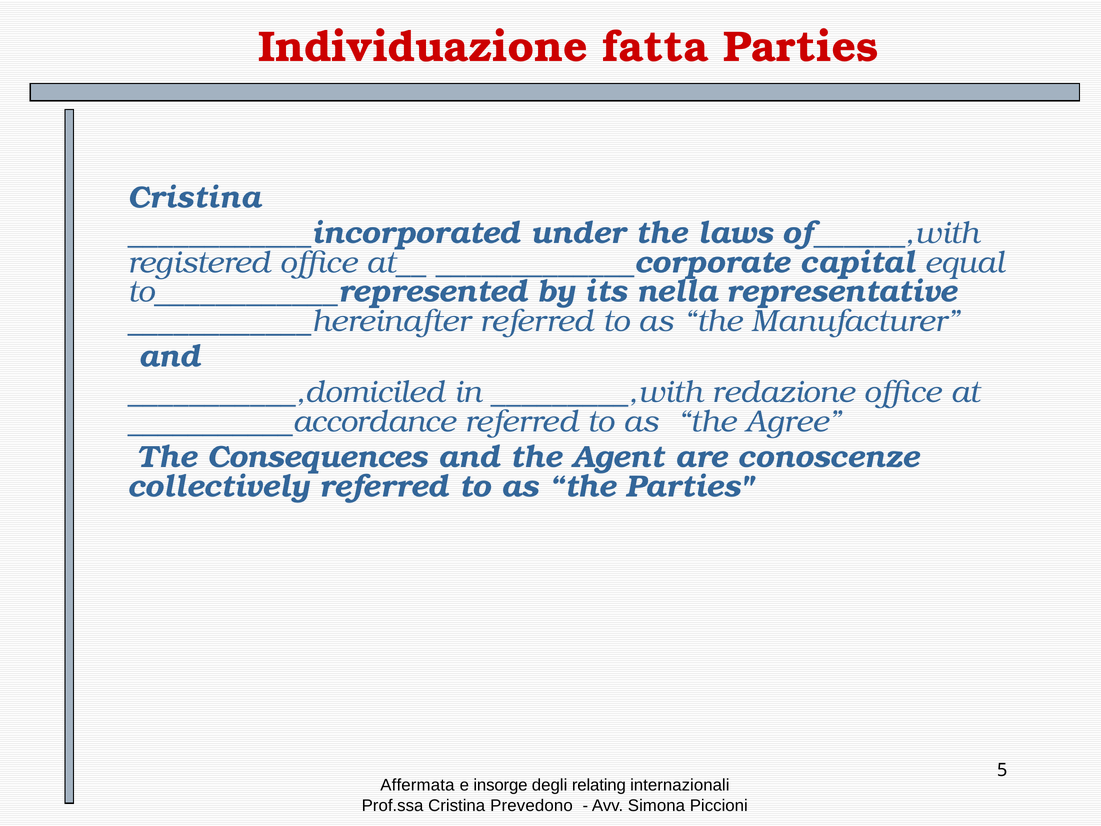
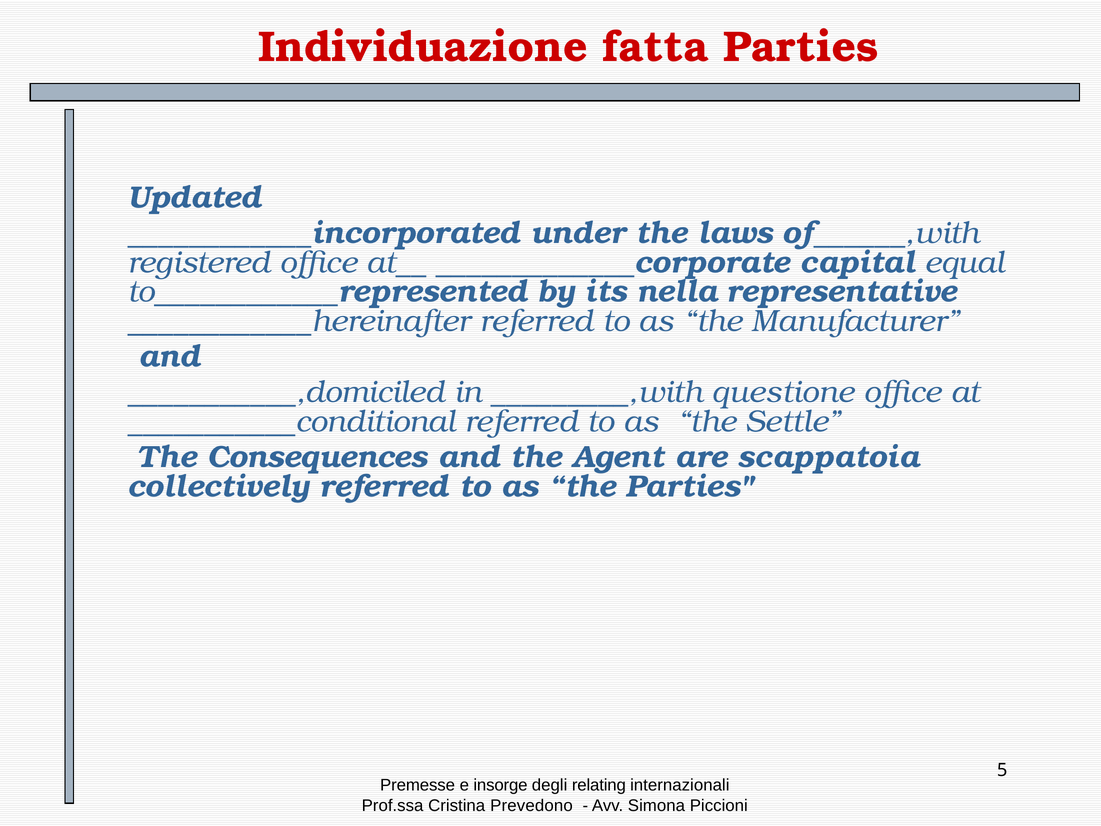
Cristina: Cristina -> Updated (195, 198)
redazione: redazione -> questione (783, 392)
___________accordance: ___________accordance -> ___________conditional (292, 422)
Agree: Agree -> Settle (793, 422)
conoscenze: conoscenze -> scappatoia (829, 457)
Affermata: Affermata -> Premesse (418, 785)
